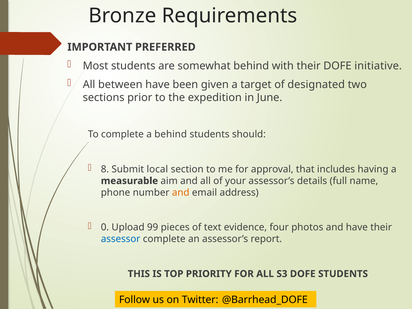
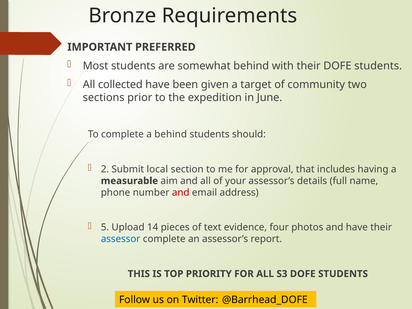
their DOFE initiative: initiative -> students (378, 66)
between: between -> collected (120, 85)
designated: designated -> community (316, 85)
8: 8 -> 2 (105, 169)
and colour: orange -> red (181, 193)
0: 0 -> 5 (105, 227)
99: 99 -> 14 (153, 227)
